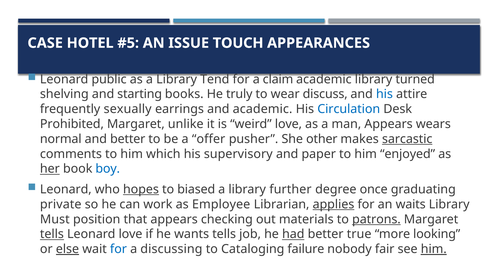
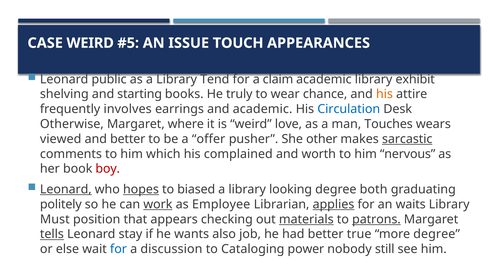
CASE HOTEL: HOTEL -> WEIRD (90, 43)
turned: turned -> exhibit (415, 79)
discuss: discuss -> chance (325, 94)
his colour: blue -> orange (384, 94)
sexually: sexually -> involves (128, 109)
Prohibited: Prohibited -> Otherwise (72, 124)
unlike: unlike -> where (186, 124)
man Appears: Appears -> Touches (389, 124)
normal: normal -> viewed (61, 139)
supervisory: supervisory -> complained (238, 154)
paper: paper -> worth (319, 154)
enjoyed: enjoyed -> nervous (408, 154)
her underline: present -> none (50, 169)
boy colour: blue -> red (108, 169)
Leonard underline: none -> present (66, 189)
further: further -> looking (291, 189)
once: once -> both (374, 189)
private: private -> politely (61, 204)
work underline: none -> present (158, 204)
materials underline: none -> present (306, 219)
Leonard love: love -> stay (130, 234)
wants tells: tells -> also (224, 234)
had underline: present -> none (293, 234)
more looking: looking -> degree (437, 234)
else underline: present -> none (67, 249)
discussing: discussing -> discussion (171, 249)
failure: failure -> power (306, 249)
fair: fair -> still (385, 249)
him underline: present -> none (434, 249)
